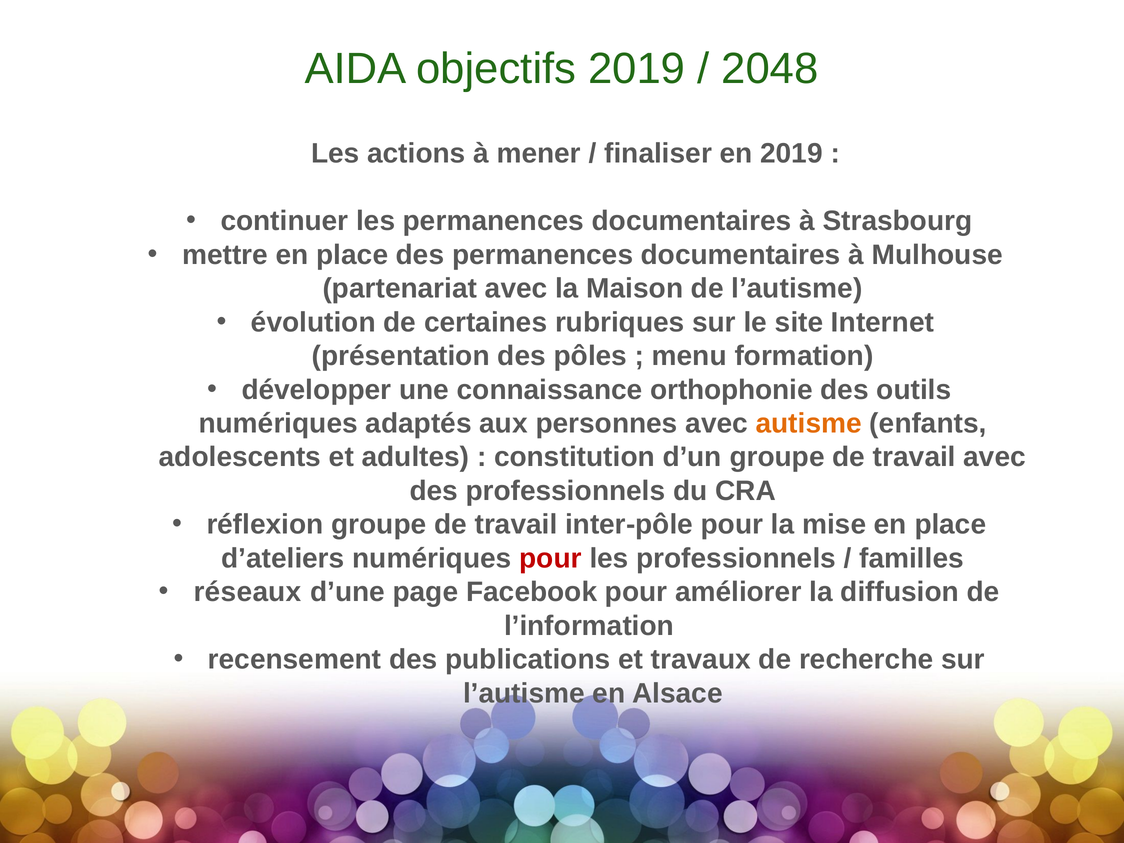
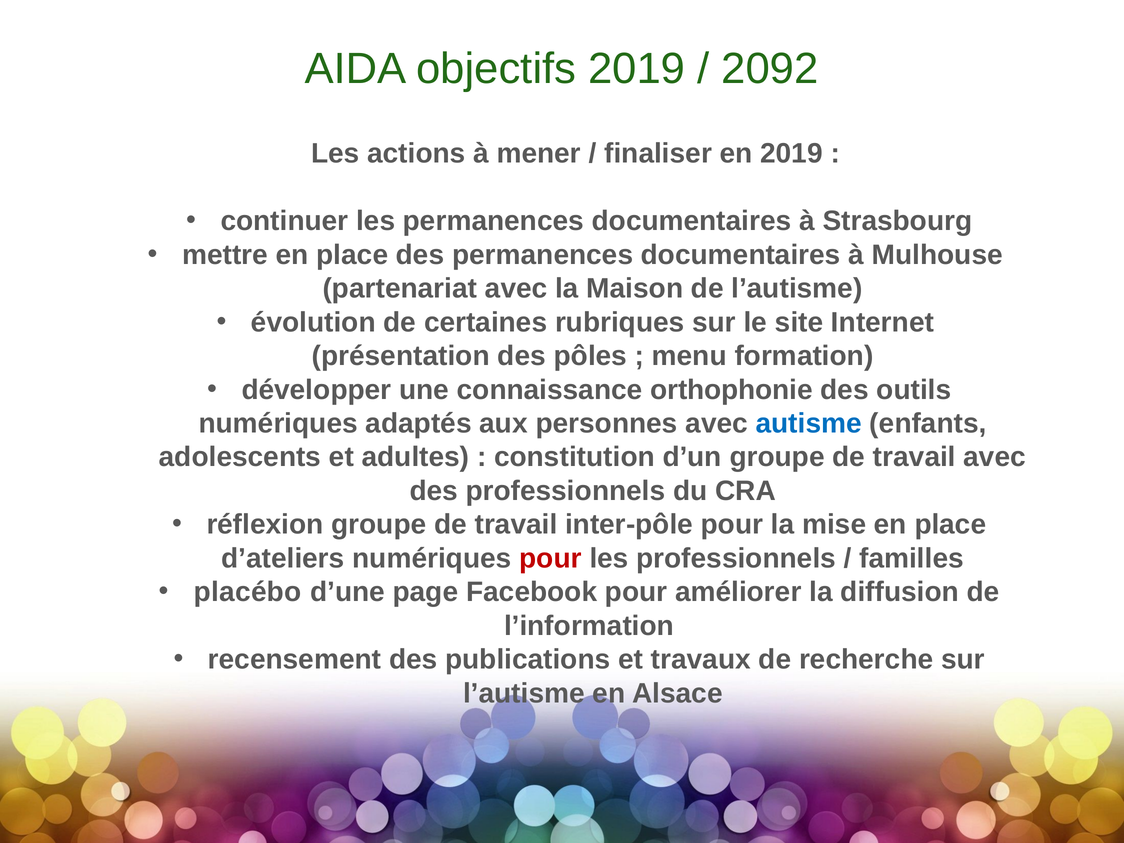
2048: 2048 -> 2092 (770, 69)
autisme colour: orange -> blue (809, 423)
réseaux: réseaux -> placébo (248, 592)
